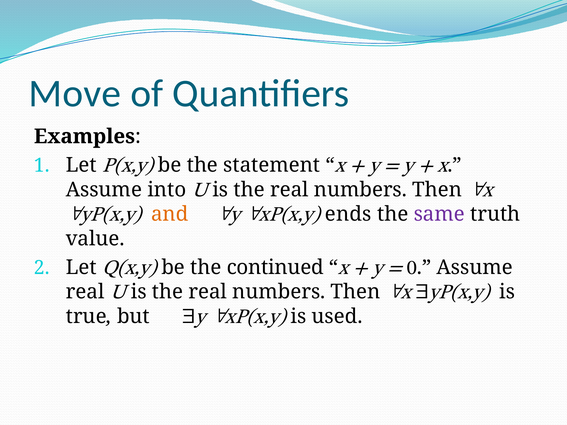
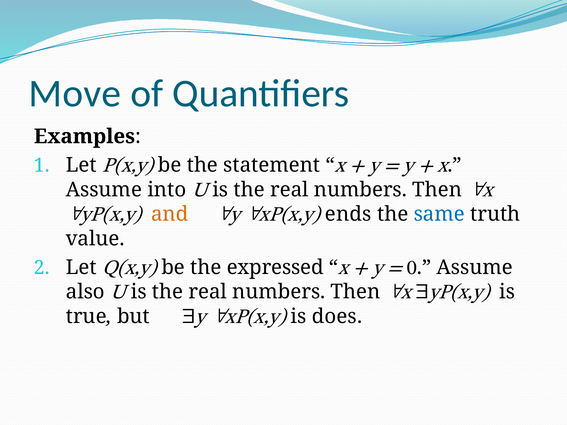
same colour: purple -> blue (439, 214)
continued: continued -> expressed (275, 267)
real: real -> also (85, 292)
used: used -> does (337, 317)
